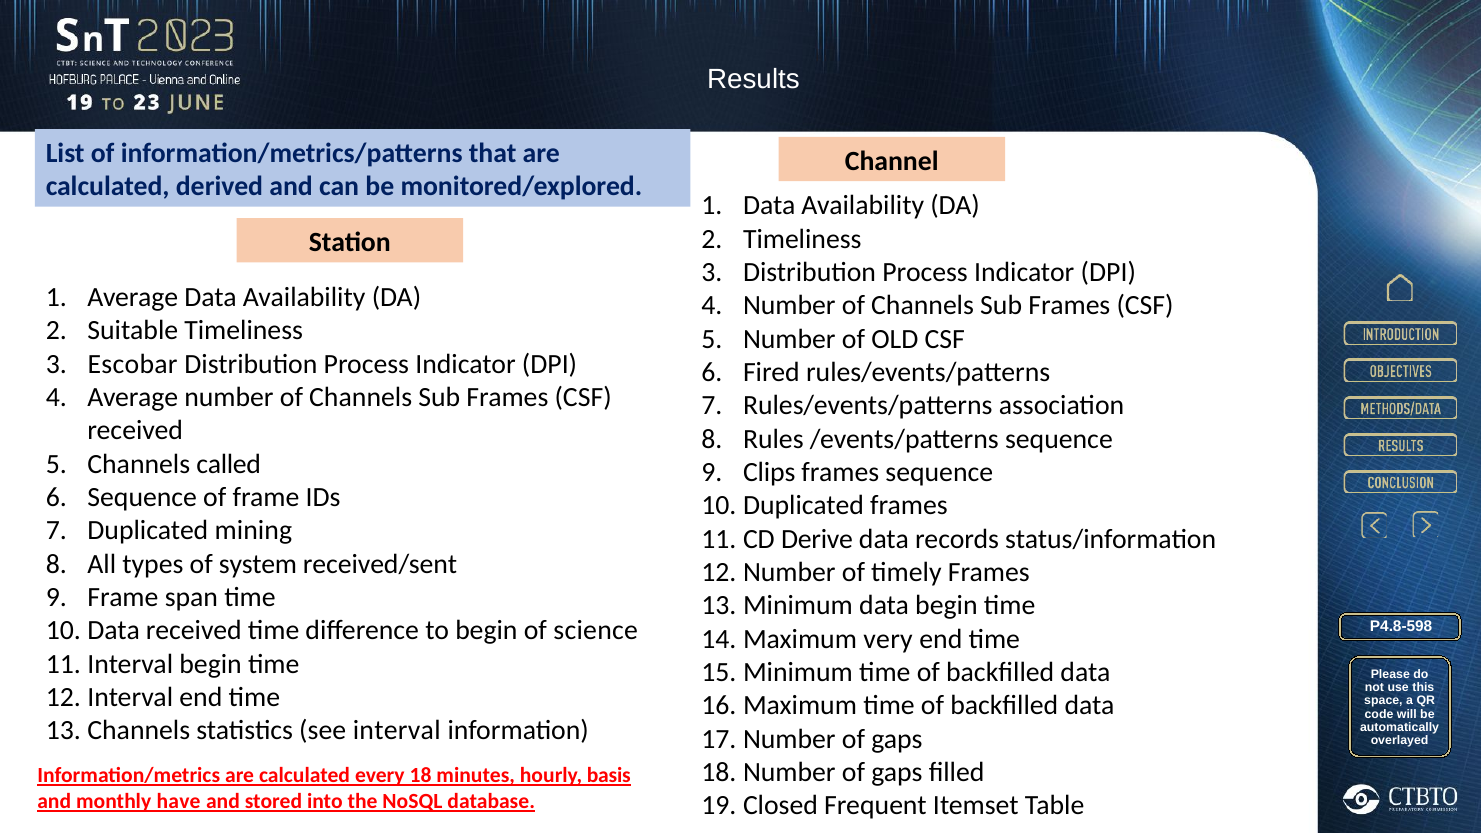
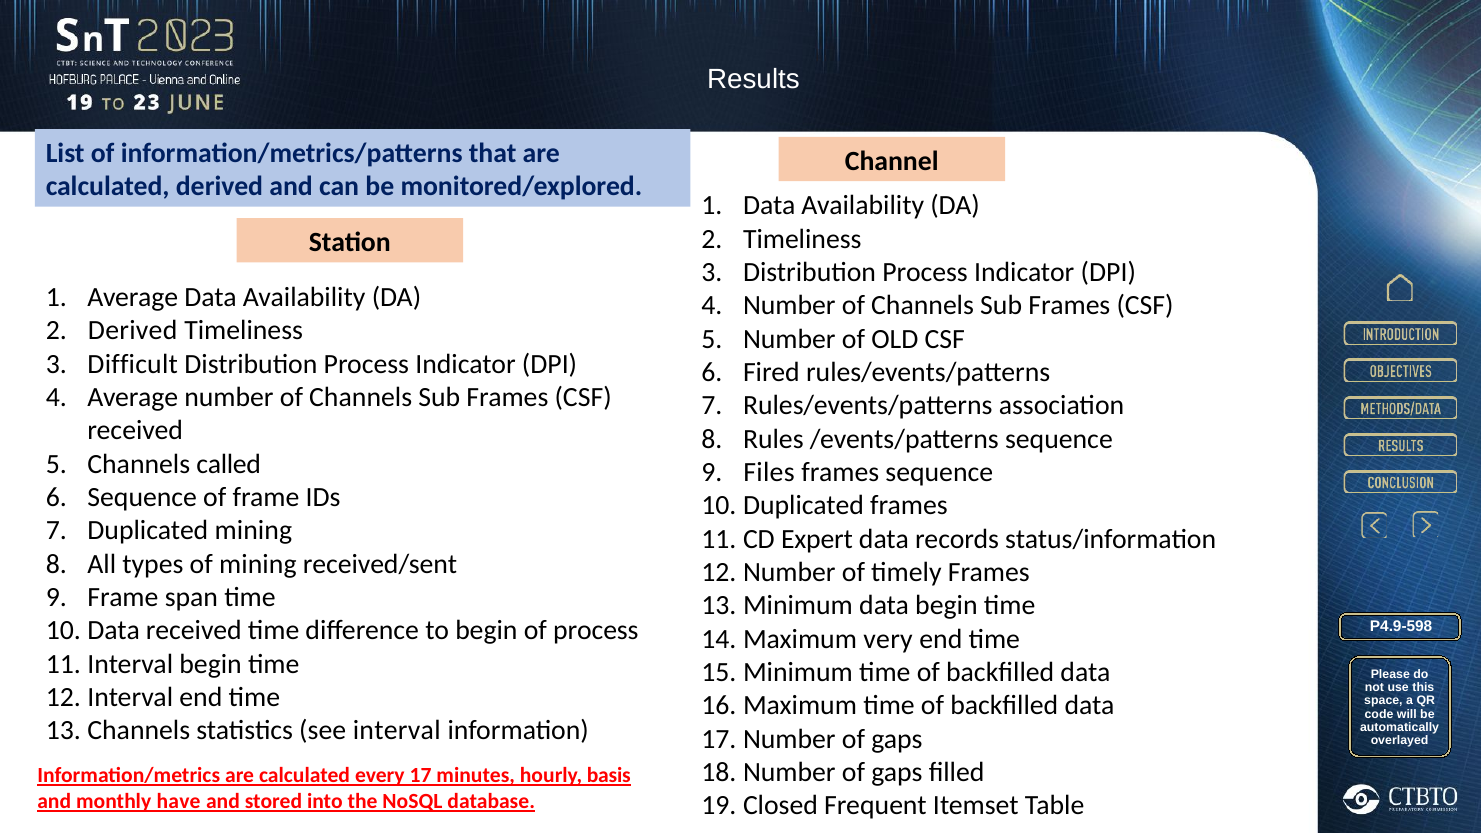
Suitable: Suitable -> Derived (133, 331)
Escobar: Escobar -> Difficult (133, 364)
Clips: Clips -> Files (769, 472)
Derive: Derive -> Expert (817, 539)
of system: system -> mining (258, 564)
of science: science -> process (596, 631)
P4.8-598: P4.8-598 -> P4.9-598 (1401, 627)
18: 18 -> 17 (421, 776)
